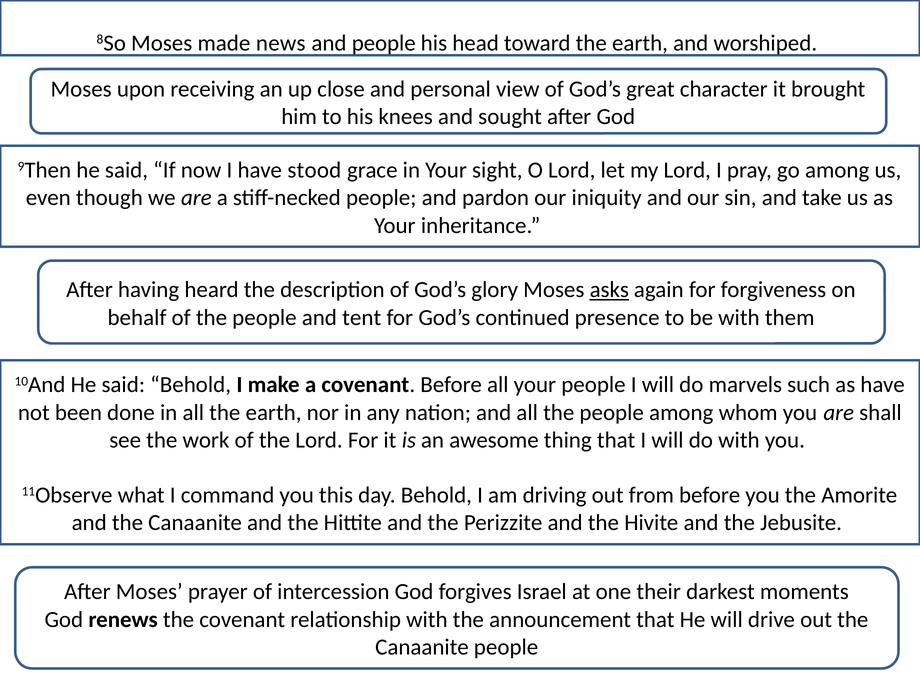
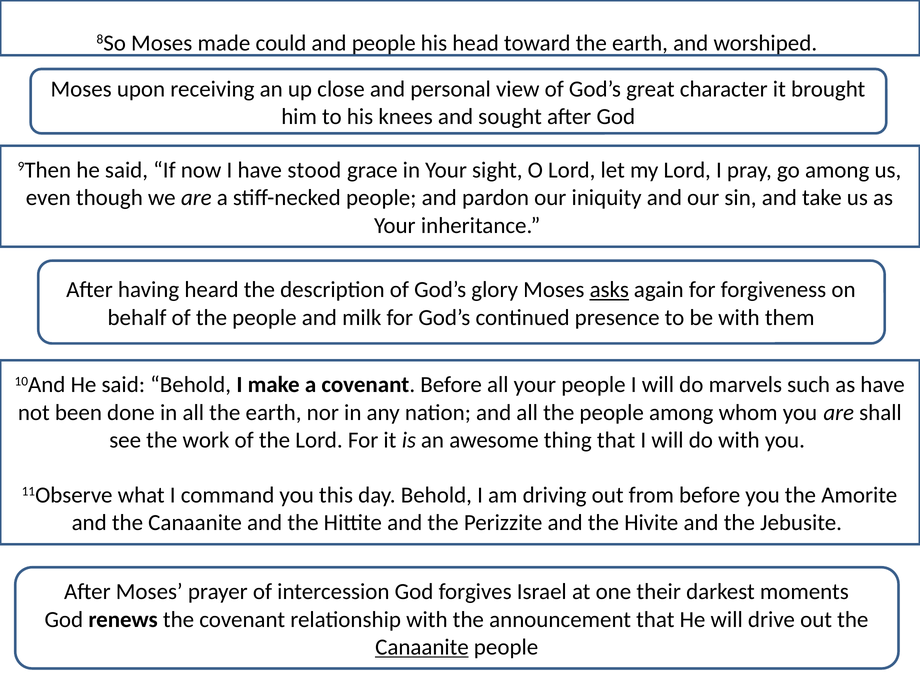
news: news -> could (281, 43)
tent: tent -> milk (362, 317)
Canaanite underline: none -> present (422, 647)
